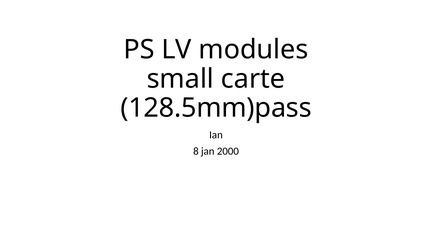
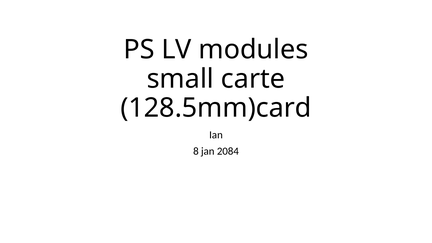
128.5mm)pass: 128.5mm)pass -> 128.5mm)card (216, 108)
2000: 2000 -> 2084 (228, 151)
